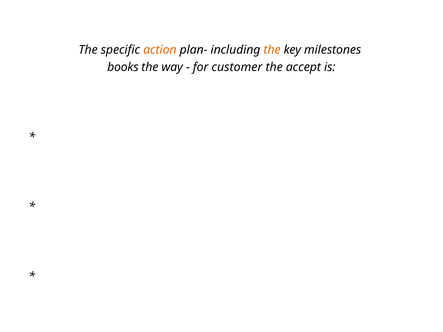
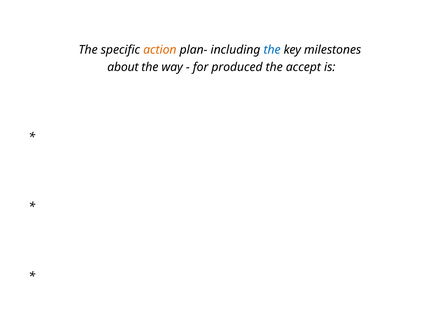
the colour: orange -> blue (272, 50)
books: books -> about (123, 67)
customer: customer -> produced (237, 67)
